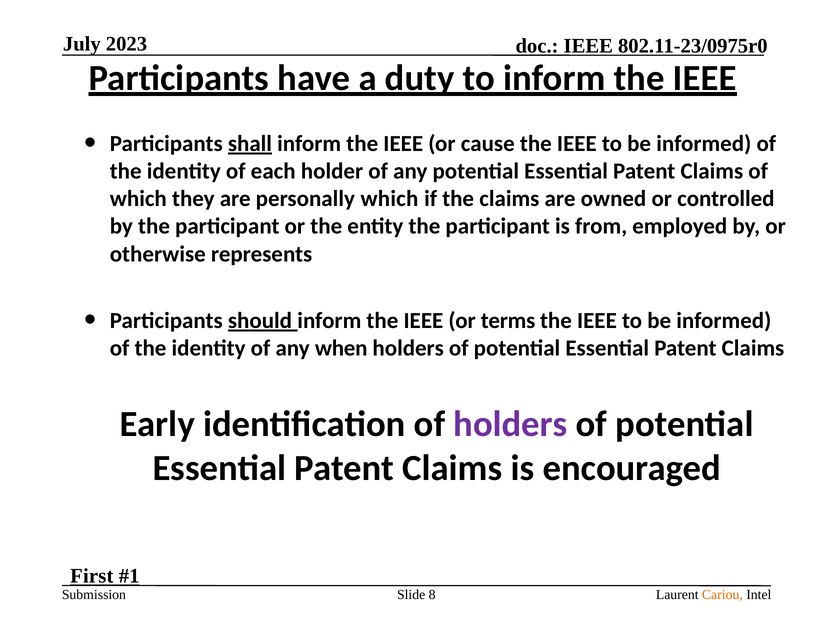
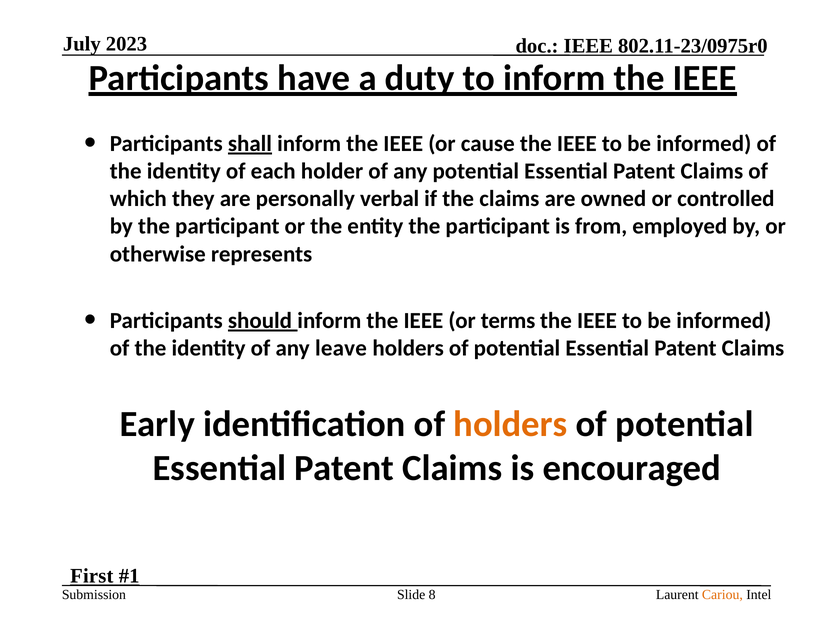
personally which: which -> verbal (390, 199)
when: when -> leave (341, 348)
holders colour: purple -> orange (510, 424)
